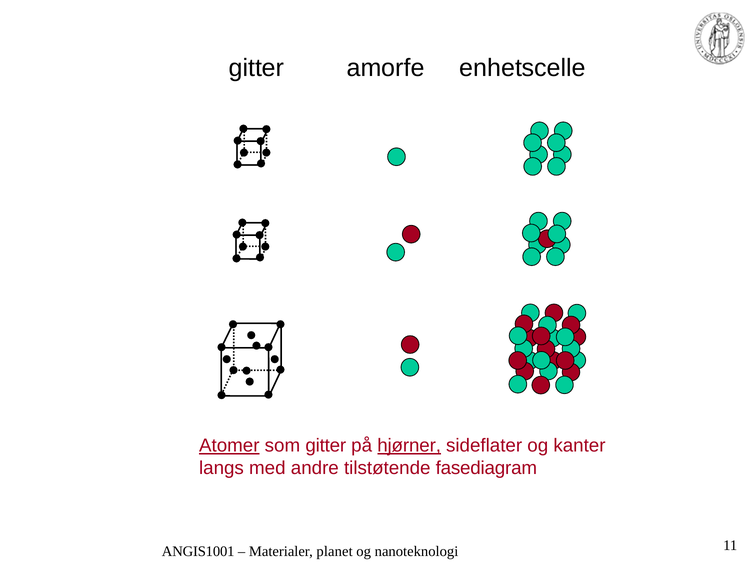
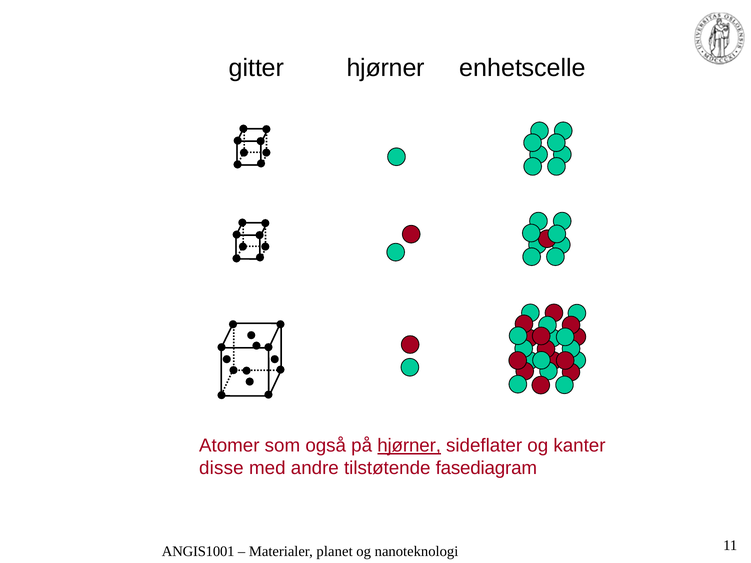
gitter amorfe: amorfe -> hjørner (386, 68)
Atomer underline: present -> none (229, 446)
som gitter: gitter -> også (326, 446)
langs: langs -> disse (221, 468)
